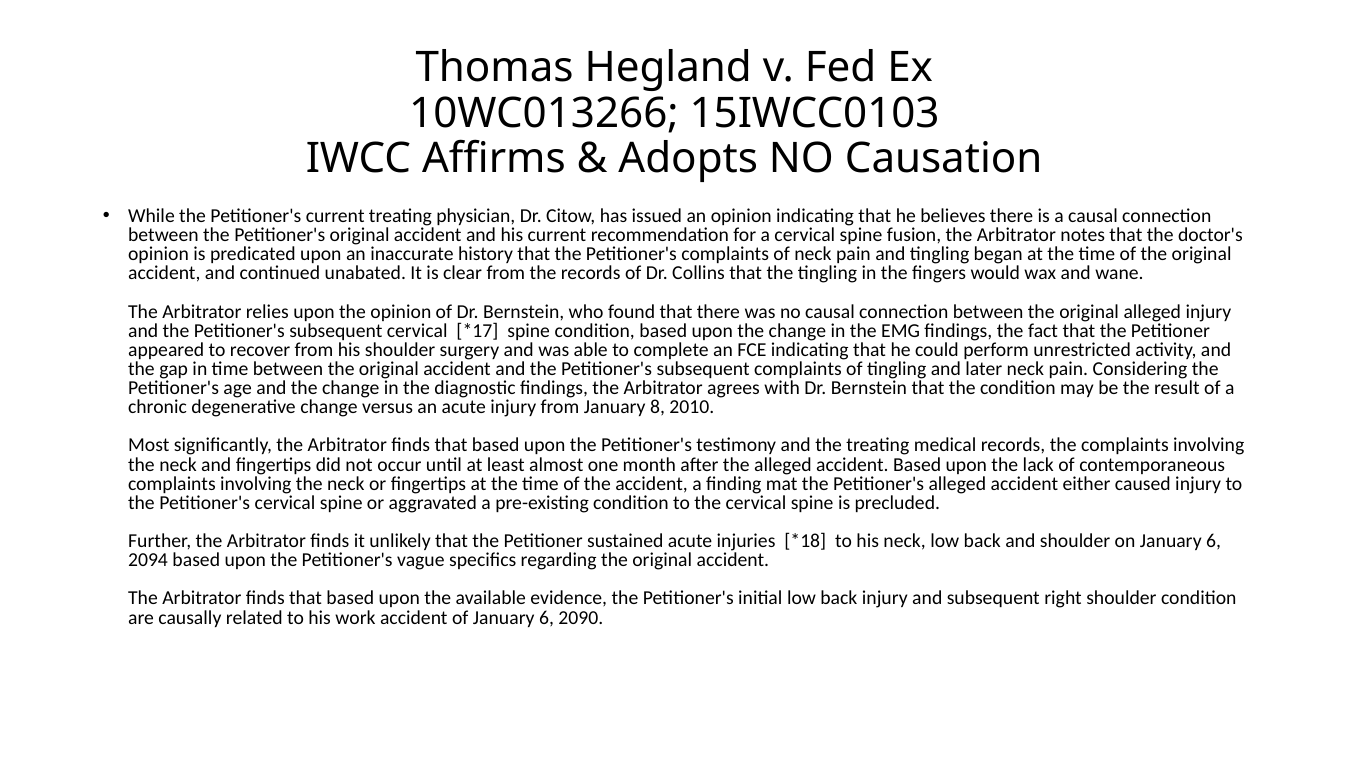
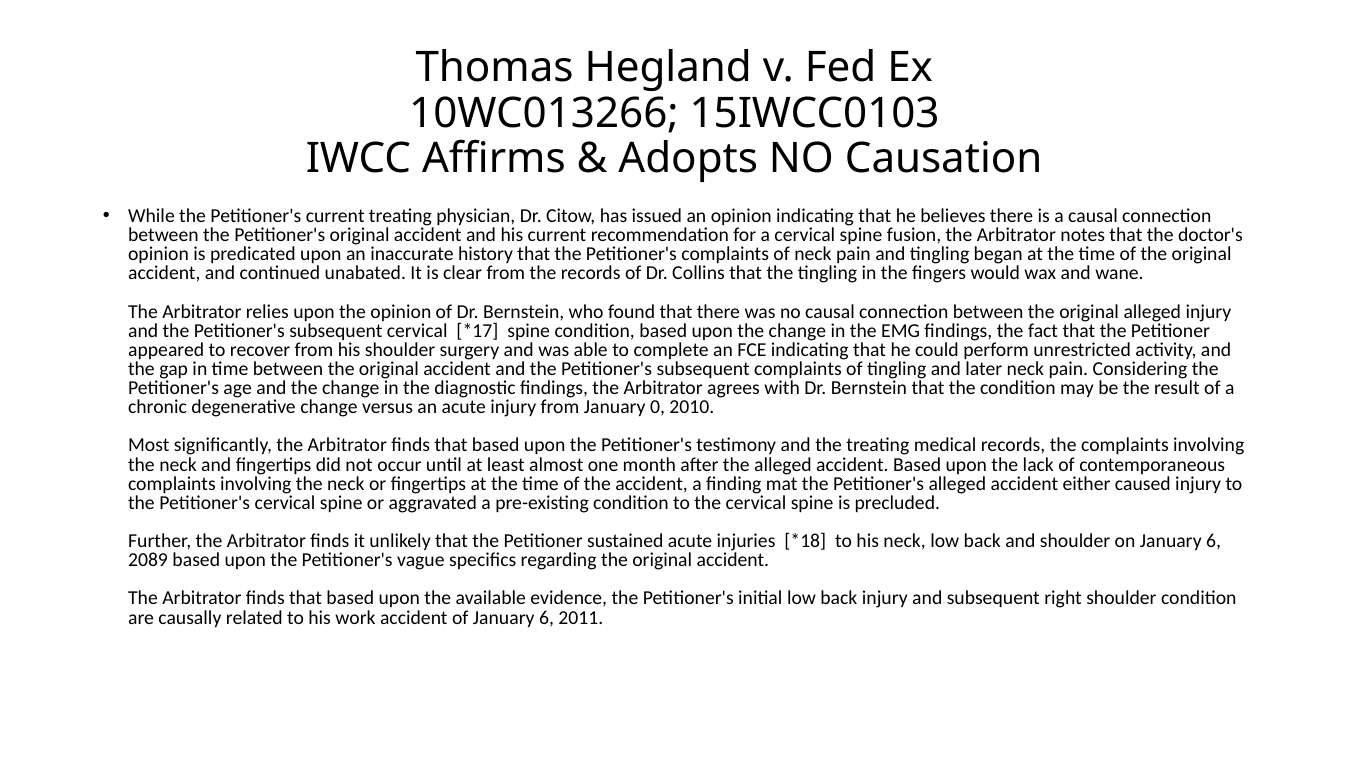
8: 8 -> 0 (657, 407)
2094: 2094 -> 2089 (148, 560)
2090: 2090 -> 2011 (581, 617)
